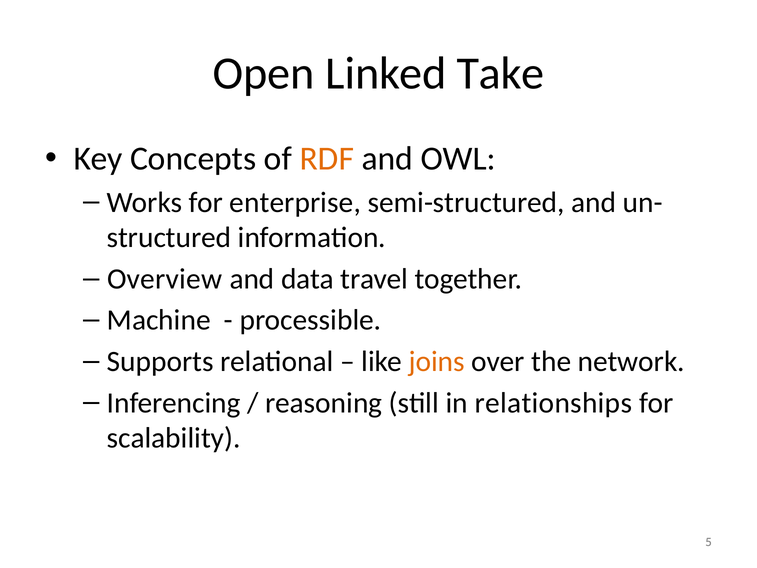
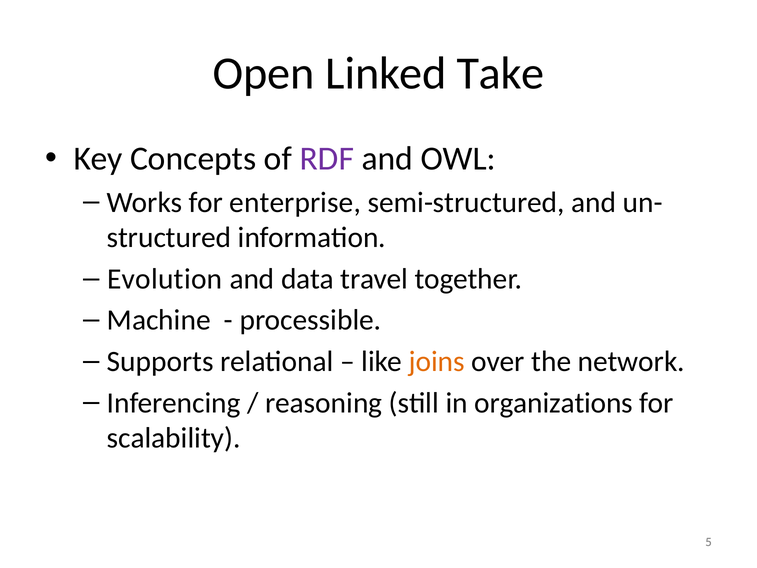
RDF colour: orange -> purple (327, 159)
Overview: Overview -> Evolution (165, 279)
relationships: relationships -> organizations (554, 403)
